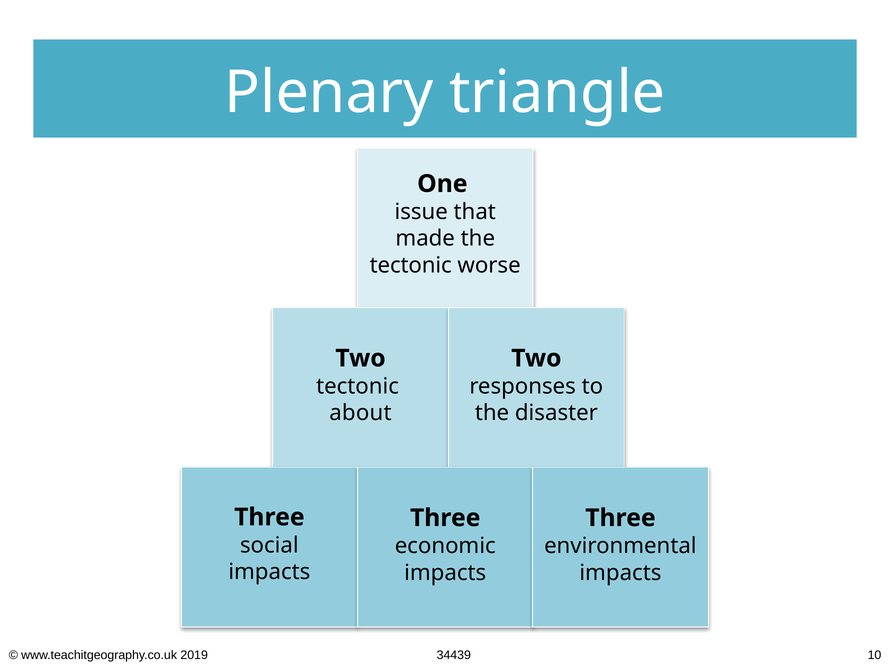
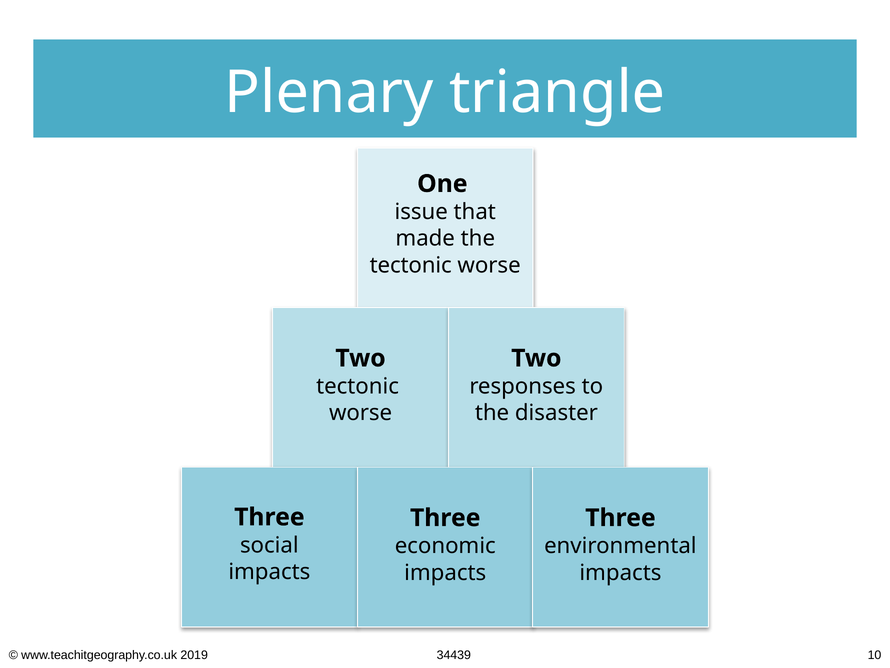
about: about -> worse (361, 413)
